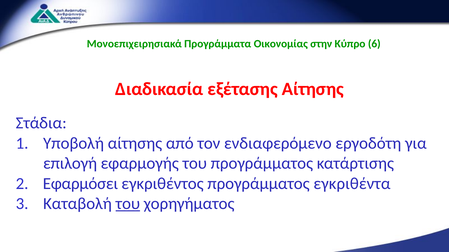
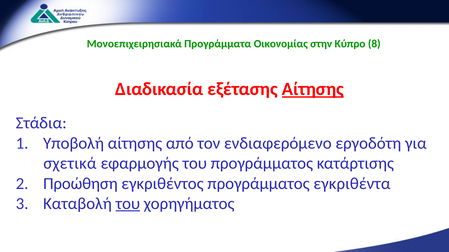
Κύπρο 6: 6 -> 8 (374, 44)
Αίτησης underline: none -> present (313, 89)
επιλογή: επιλογή -> σχετικά (70, 164)
Εφαρμόσει: Εφαρμόσει -> Προώθηση (80, 184)
